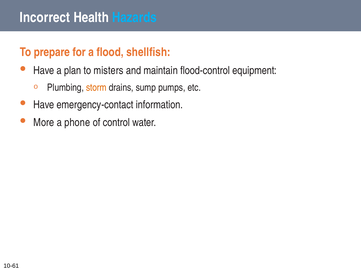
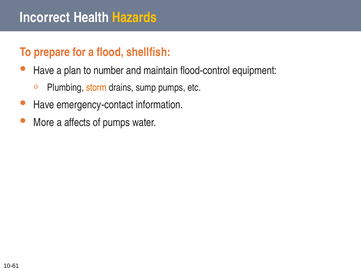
Hazards colour: light blue -> yellow (134, 18)
misters: misters -> number (109, 70)
phone: phone -> affects (77, 122)
of control: control -> pumps (116, 122)
